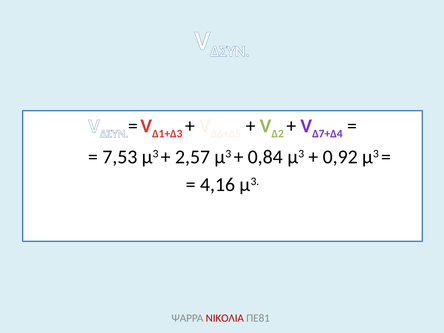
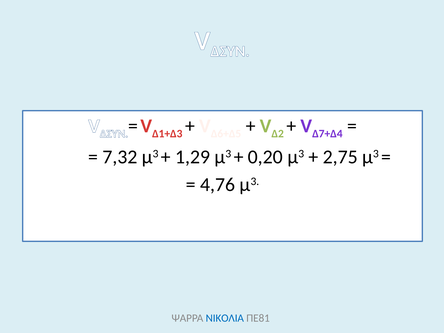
7,53: 7,53 -> 7,32 (120, 157)
2,57: 2,57 -> 1,29 (193, 157)
0,84: 0,84 -> 0,20 (265, 157)
0,92: 0,92 -> 2,75 (340, 157)
4,16: 4,16 -> 4,76 (218, 185)
ΝΙΚΟΛΙΑ colour: red -> blue (225, 318)
